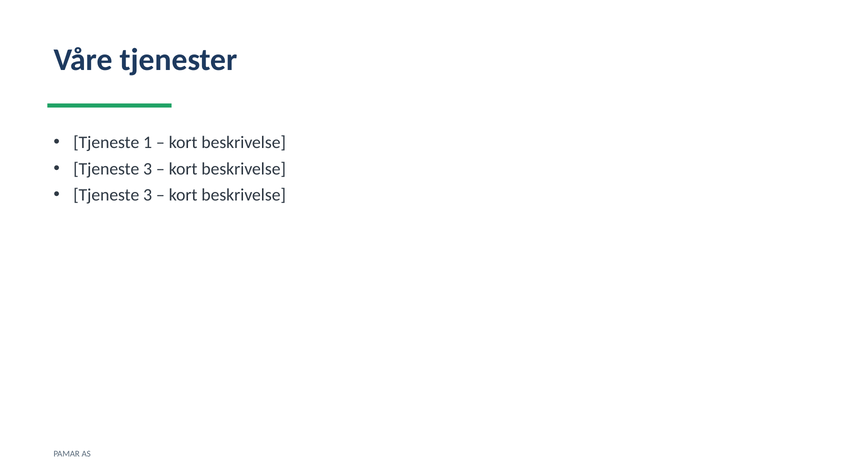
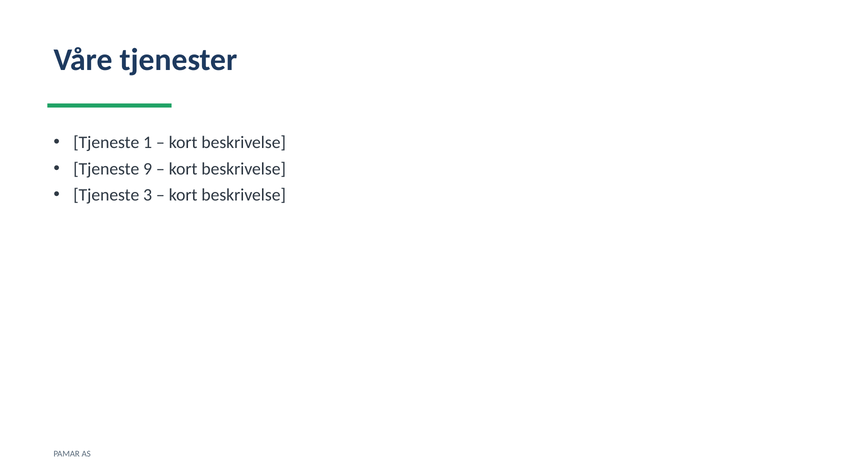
3: 3 -> 9 (148, 169)
